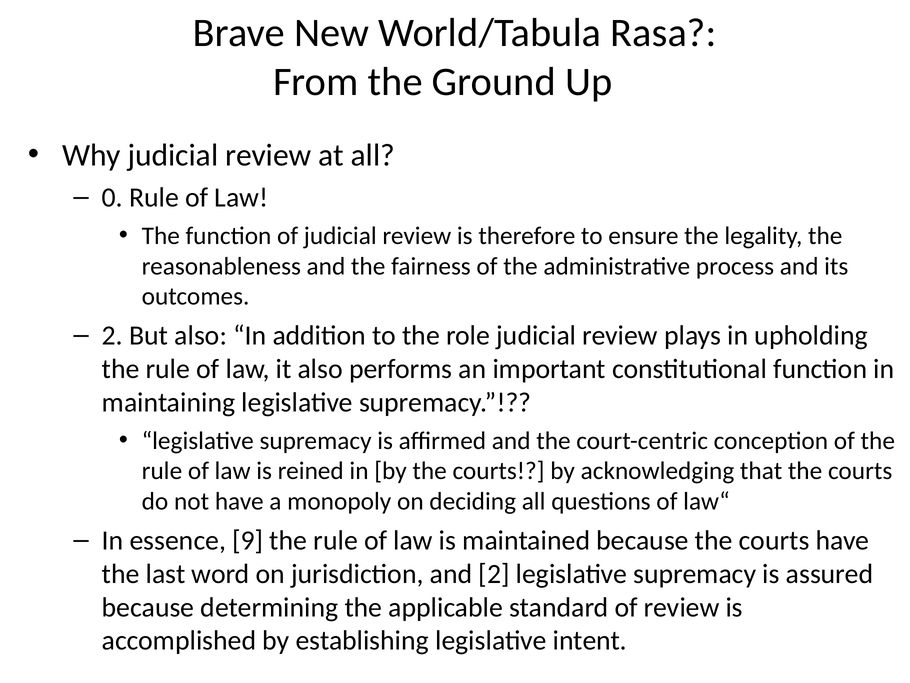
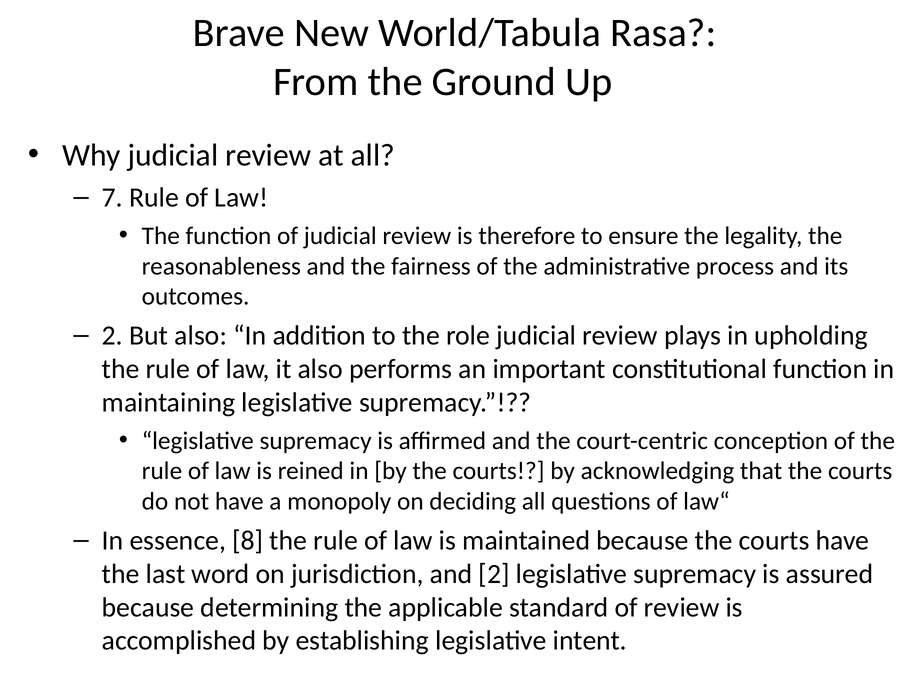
0: 0 -> 7 (112, 197)
9: 9 -> 8 (248, 540)
